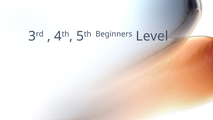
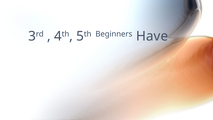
Level: Level -> Have (152, 36)
